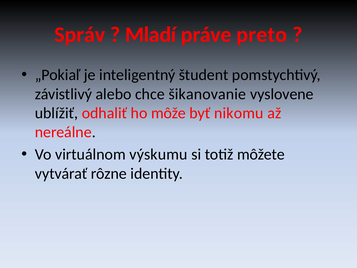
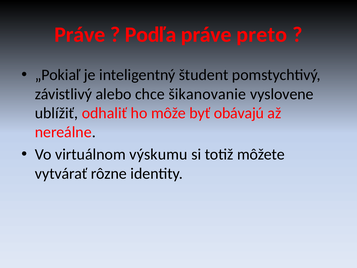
Správ: Správ -> Práve (80, 35)
Mladí: Mladí -> Podľa (151, 35)
nikomu: nikomu -> obávajú (239, 113)
